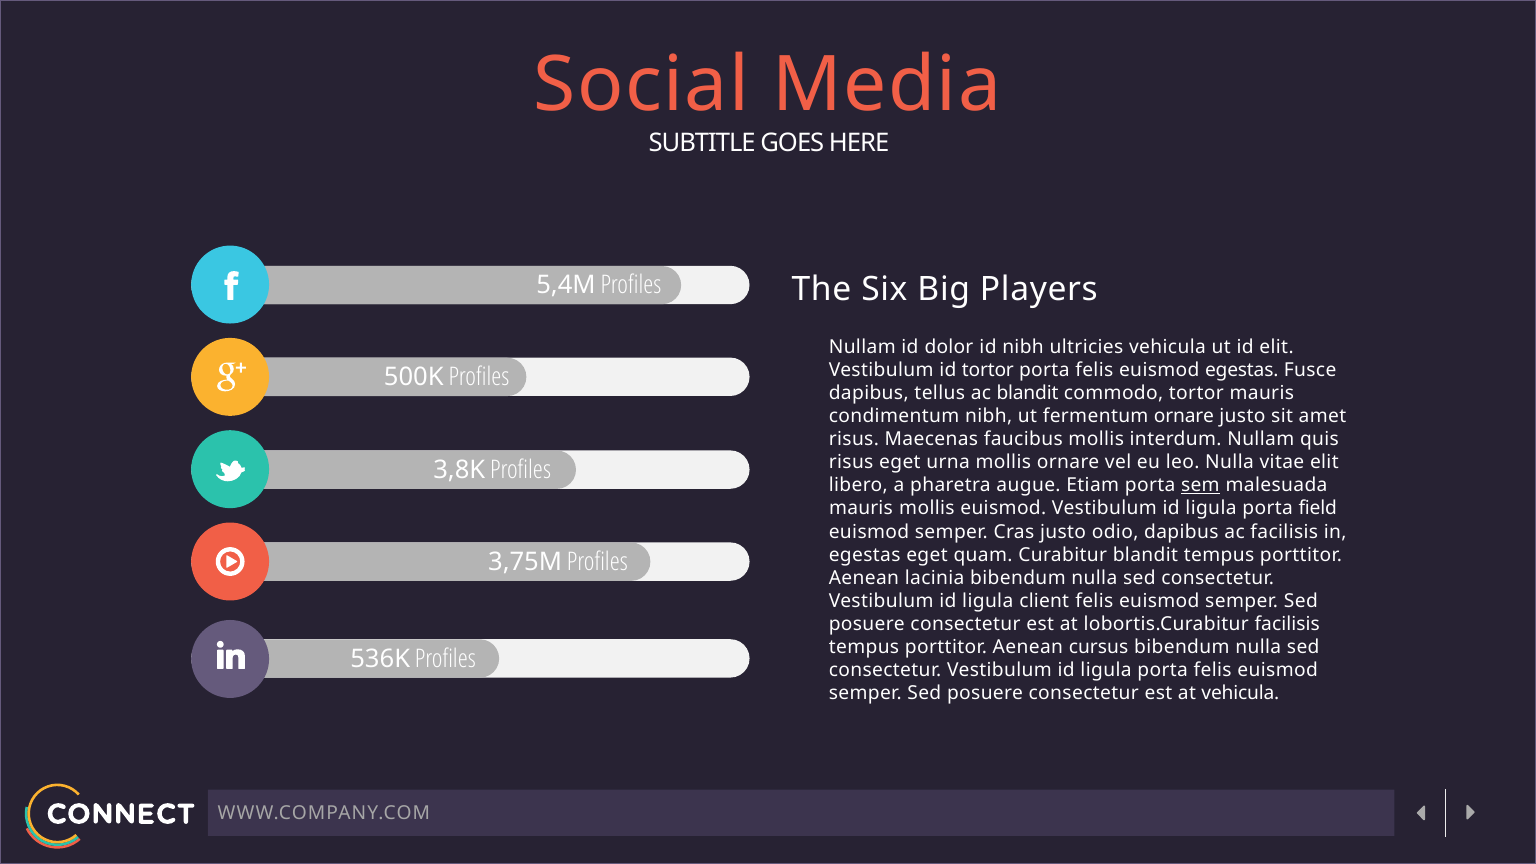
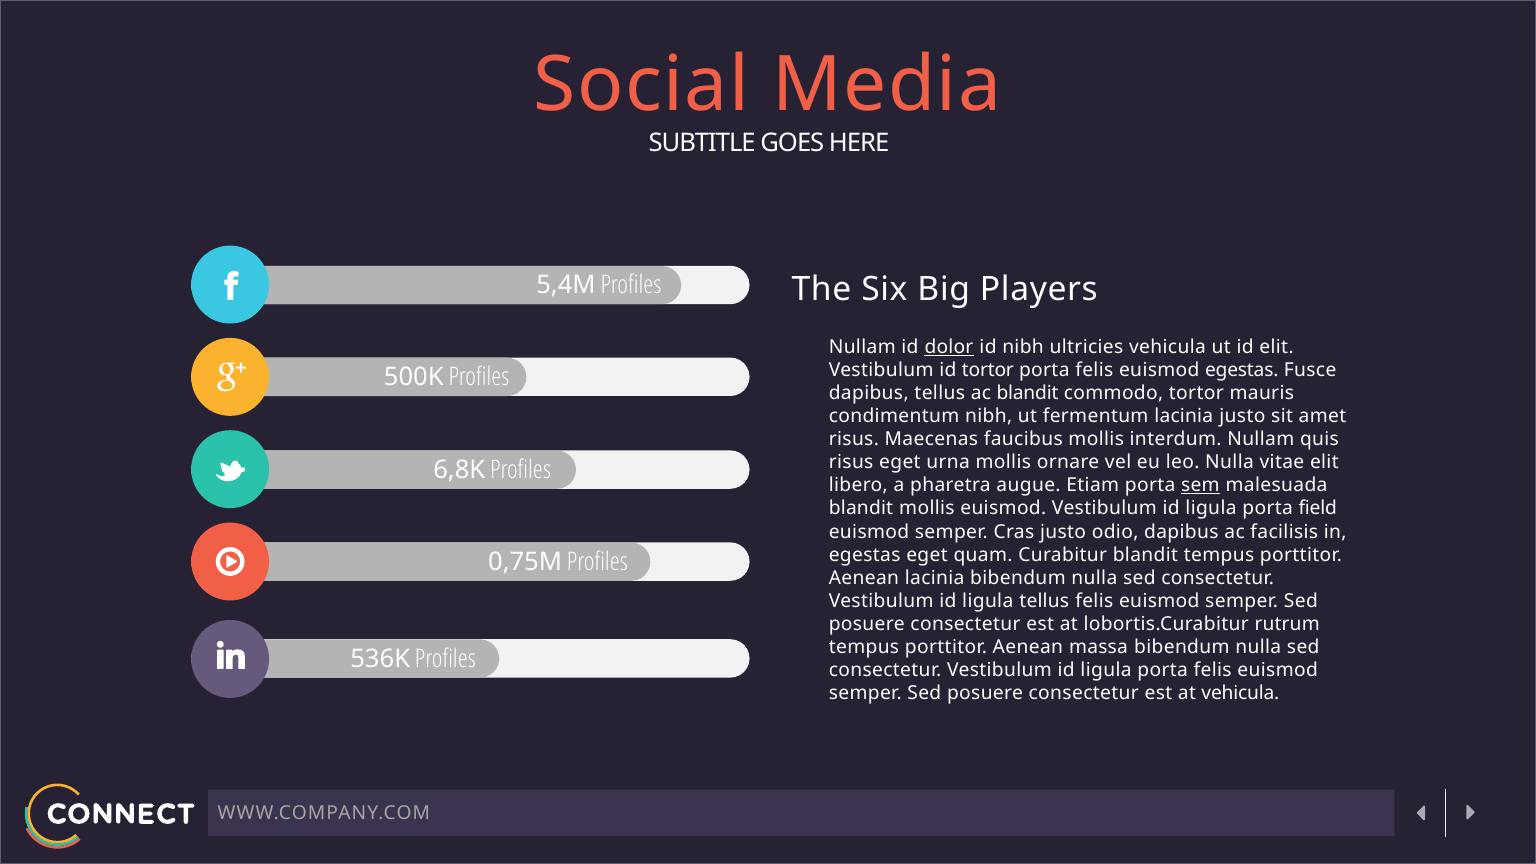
dolor underline: none -> present (949, 347)
fermentum ornare: ornare -> lacinia (1184, 417)
3,8K: 3,8K -> 6,8K (459, 470)
mauris: mauris -> blandit (861, 509)
3,75M: 3,75M -> 0,75M (525, 562)
ligula client: client -> tellus (1044, 601)
lobortis.Curabitur facilisis: facilisis -> rutrum (1287, 624)
cursus: cursus -> massa (1098, 647)
